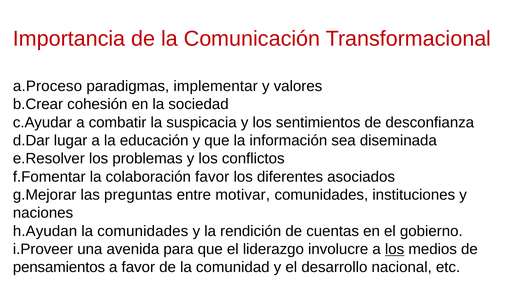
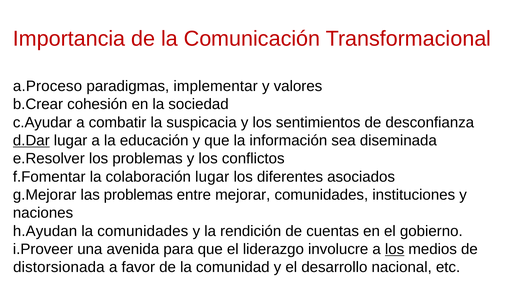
d.Dar underline: none -> present (31, 140)
colaboración favor: favor -> lugar (212, 177)
las preguntas: preguntas -> problemas (138, 195)
motivar: motivar -> mejorar (243, 195)
pensamientos: pensamientos -> distorsionada (59, 267)
